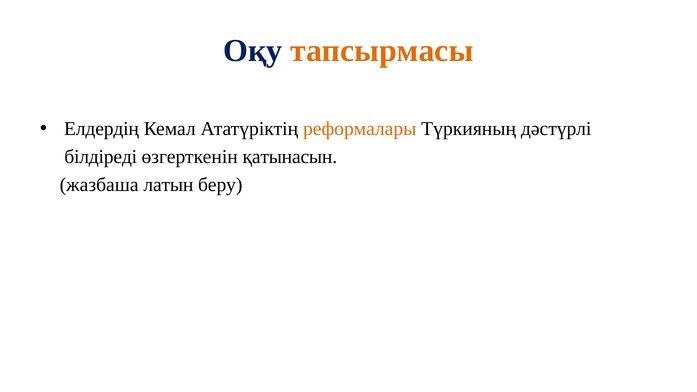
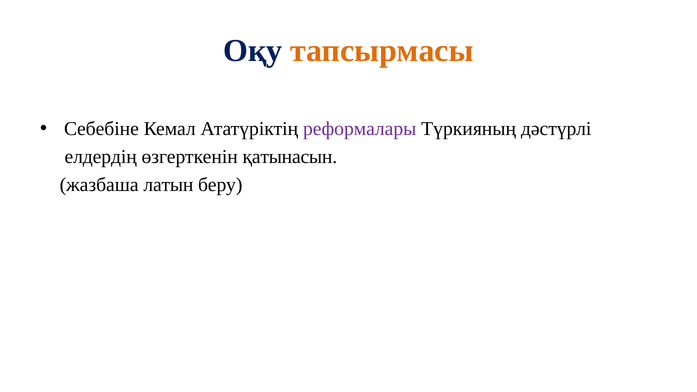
Елдердің: Елдердің -> Себебіне (101, 129)
реформалары colour: orange -> purple (360, 129)
білдіреді: білдіреді -> елдердің (101, 157)
